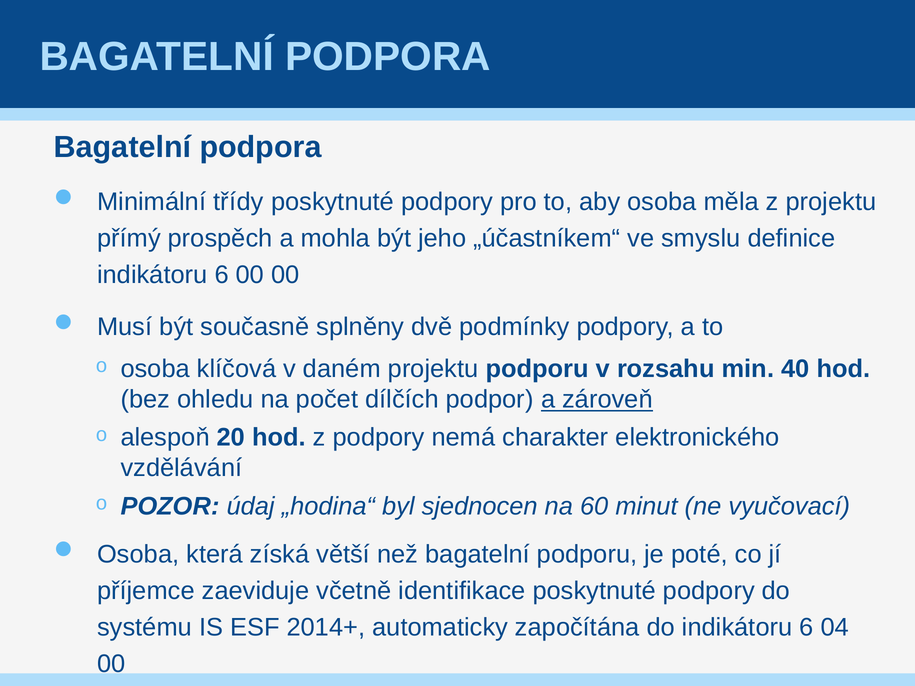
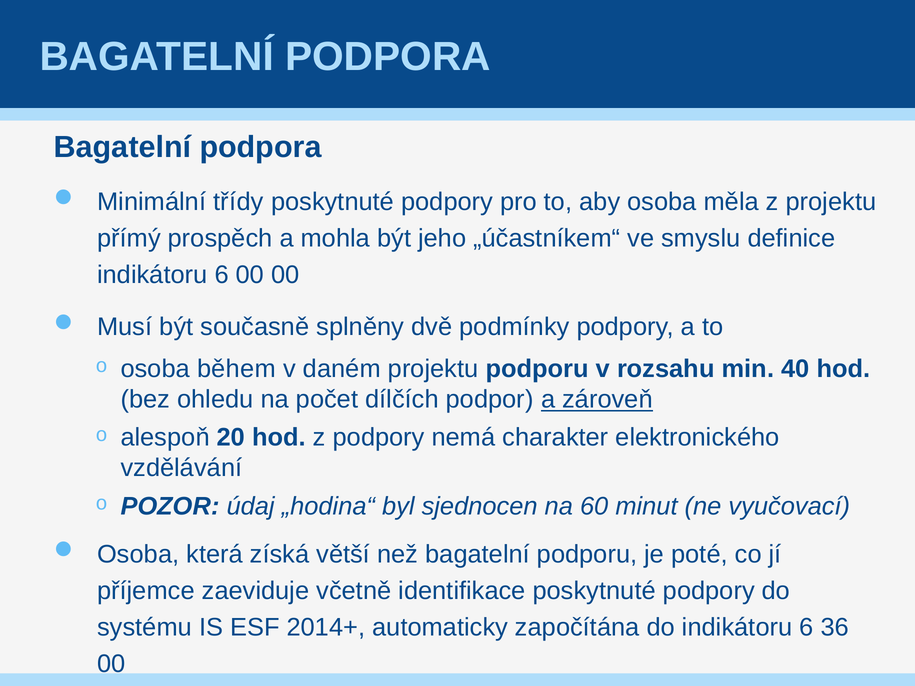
klíčová: klíčová -> během (236, 369)
04: 04 -> 36 (835, 628)
